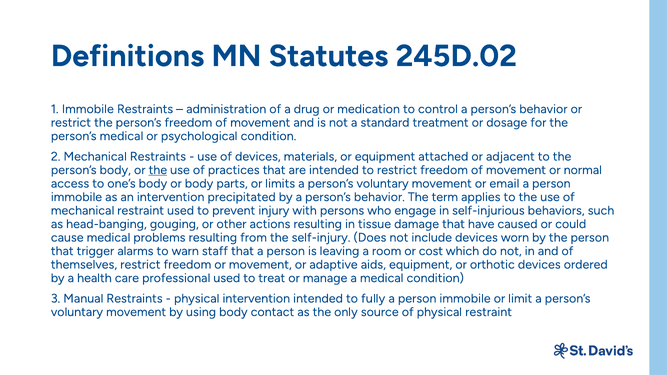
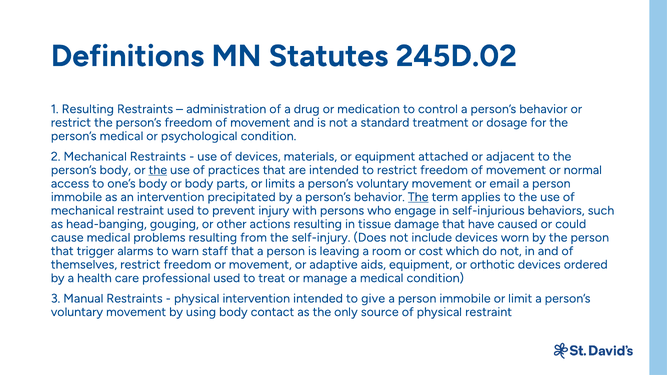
1 Immobile: Immobile -> Resulting (88, 109)
The underline: none -> present (418, 197)
fully: fully -> give (373, 299)
